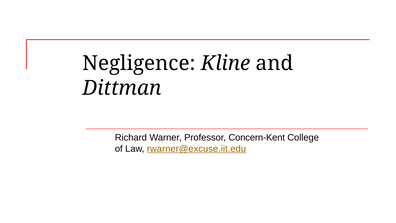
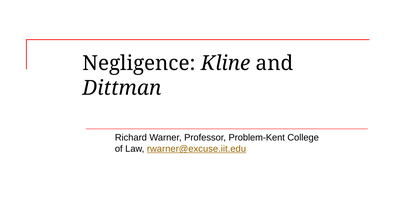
Concern-Kent: Concern-Kent -> Problem-Kent (257, 137)
